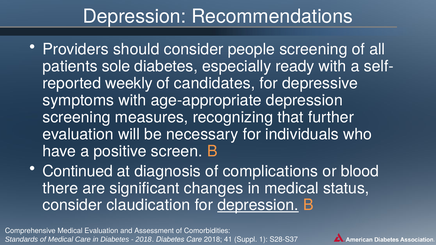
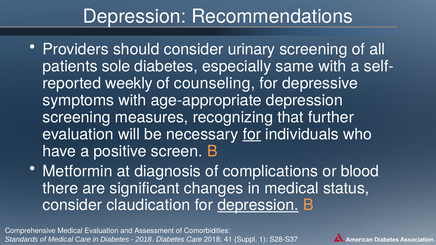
people: people -> urinary (251, 49)
ready: ready -> same (295, 66)
candidates: candidates -> counseling (215, 83)
for underline: none -> present (252, 134)
Continued: Continued -> Metformin (78, 171)
